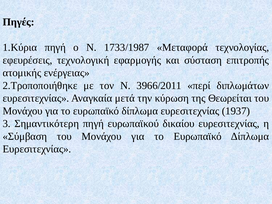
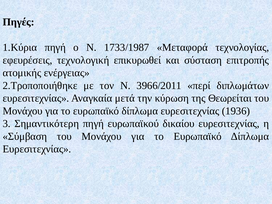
εφαρμογής: εφαρμογής -> επικυρωθεί (138, 60)
1937: 1937 -> 1936 (236, 111)
